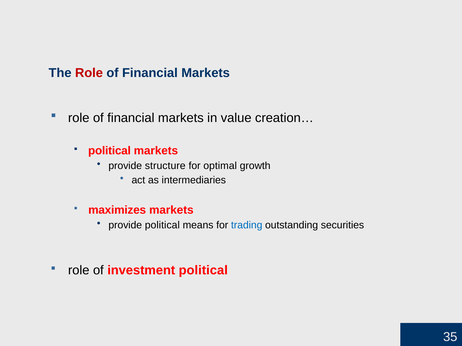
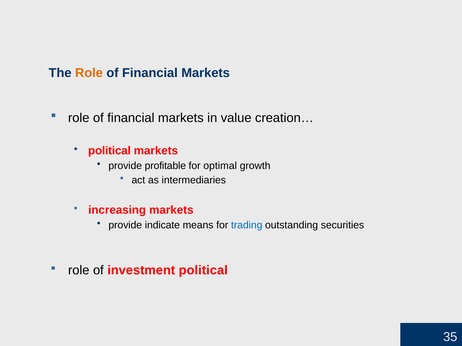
Role colour: red -> orange (89, 73)
structure: structure -> profitable (165, 166)
maximizes: maximizes -> increasing (117, 210)
provide political: political -> indicate (162, 225)
